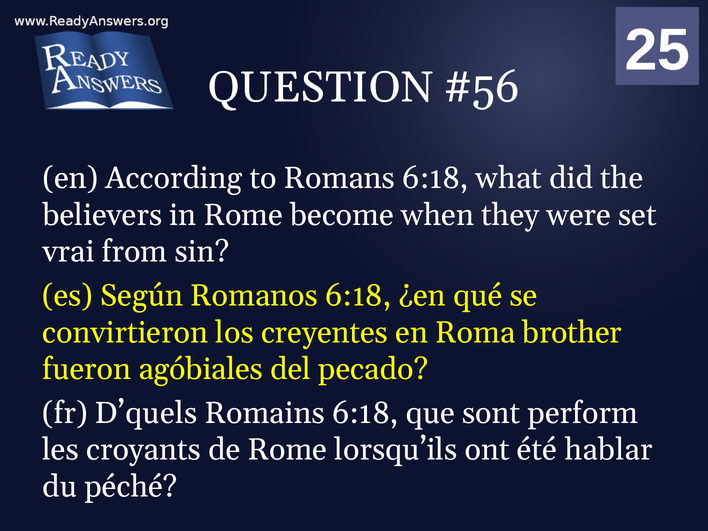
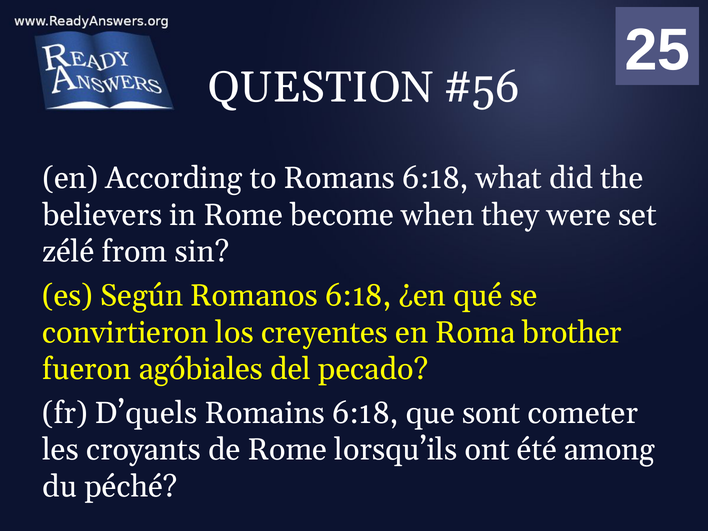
vrai: vrai -> zélé (69, 252)
perform: perform -> cometer (583, 413)
hablar: hablar -> among (609, 450)
